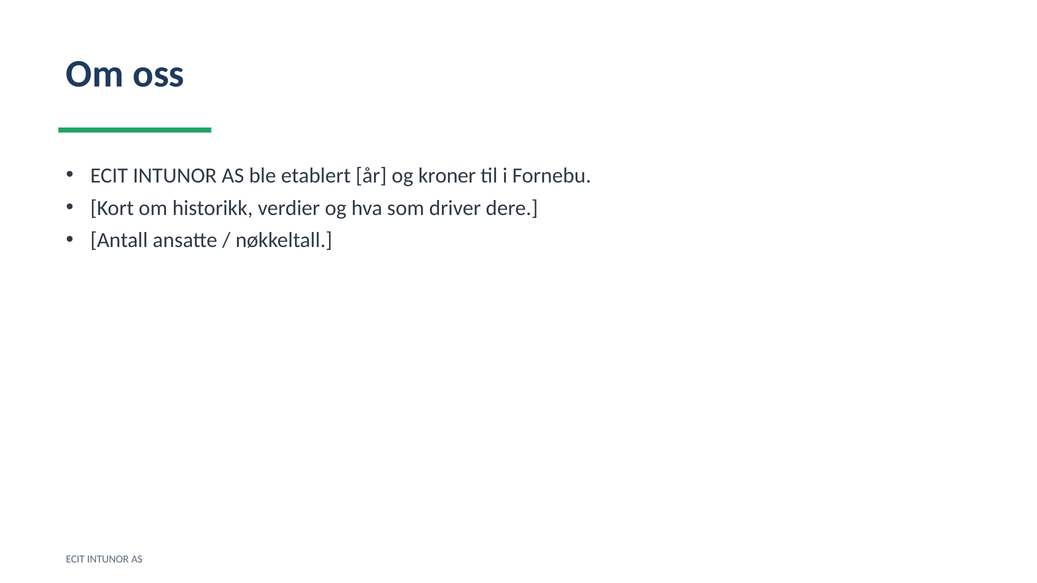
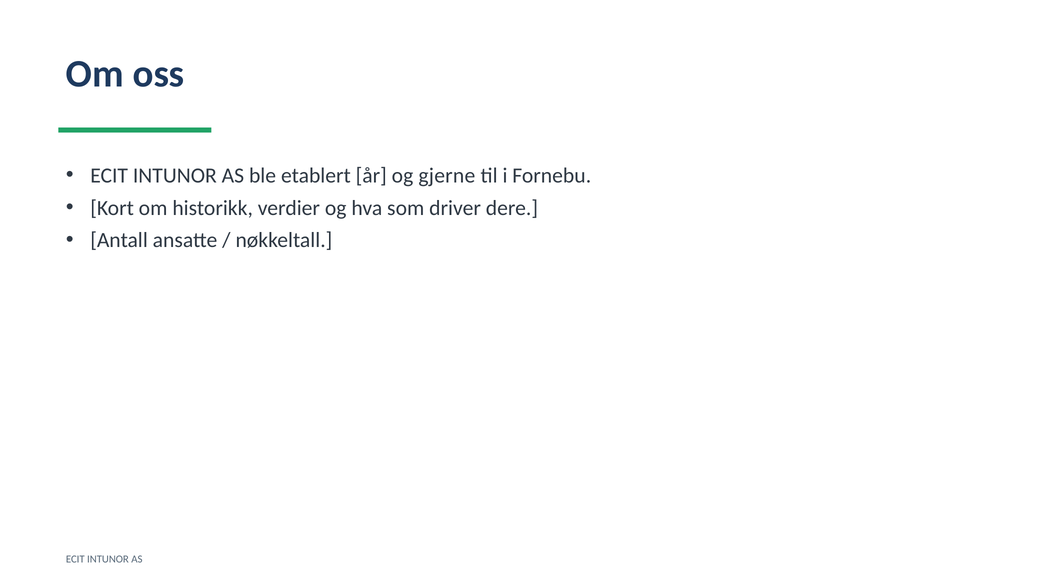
kroner: kroner -> gjerne (447, 176)
